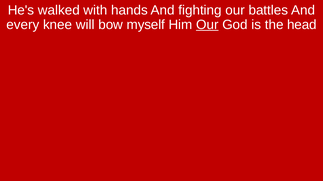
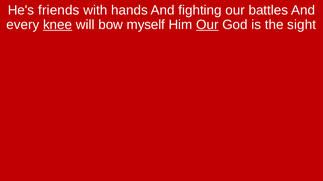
walked: walked -> friends (59, 10)
knee underline: none -> present (58, 25)
head: head -> sight (302, 25)
